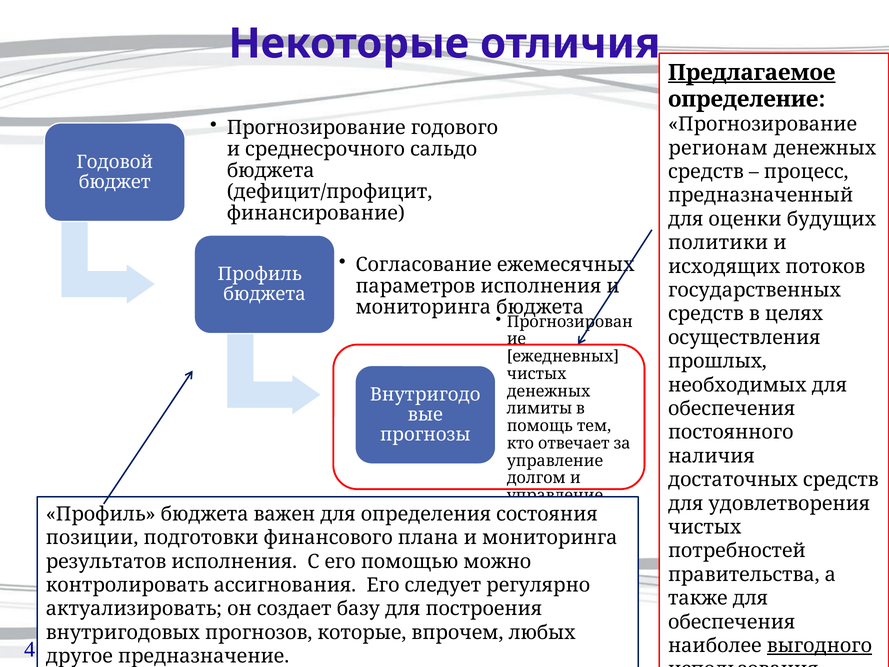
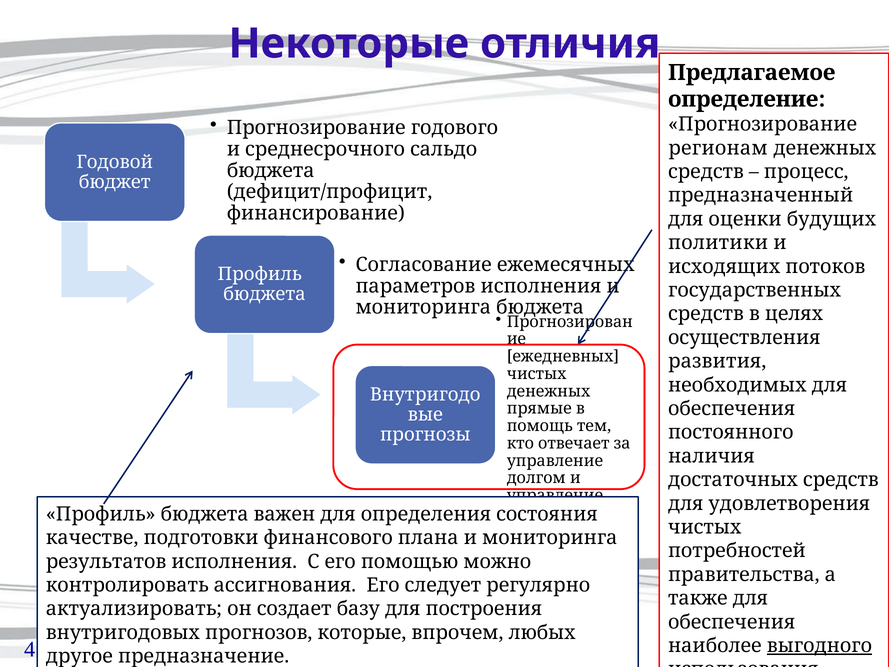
Предлагаемое underline: present -> none (752, 73)
прошлых: прошлых -> развития (717, 361)
лимиты: лимиты -> прямые (539, 408)
позиции: позиции -> качестве (92, 538)
